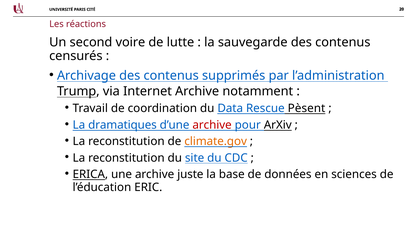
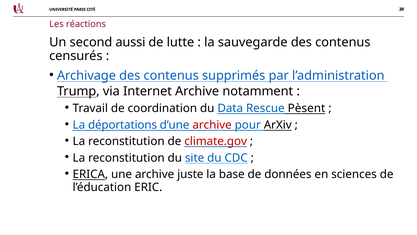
voire: voire -> aussi (130, 42)
dramatiques: dramatiques -> déportations (123, 125)
climate.gov colour: orange -> red (216, 141)
